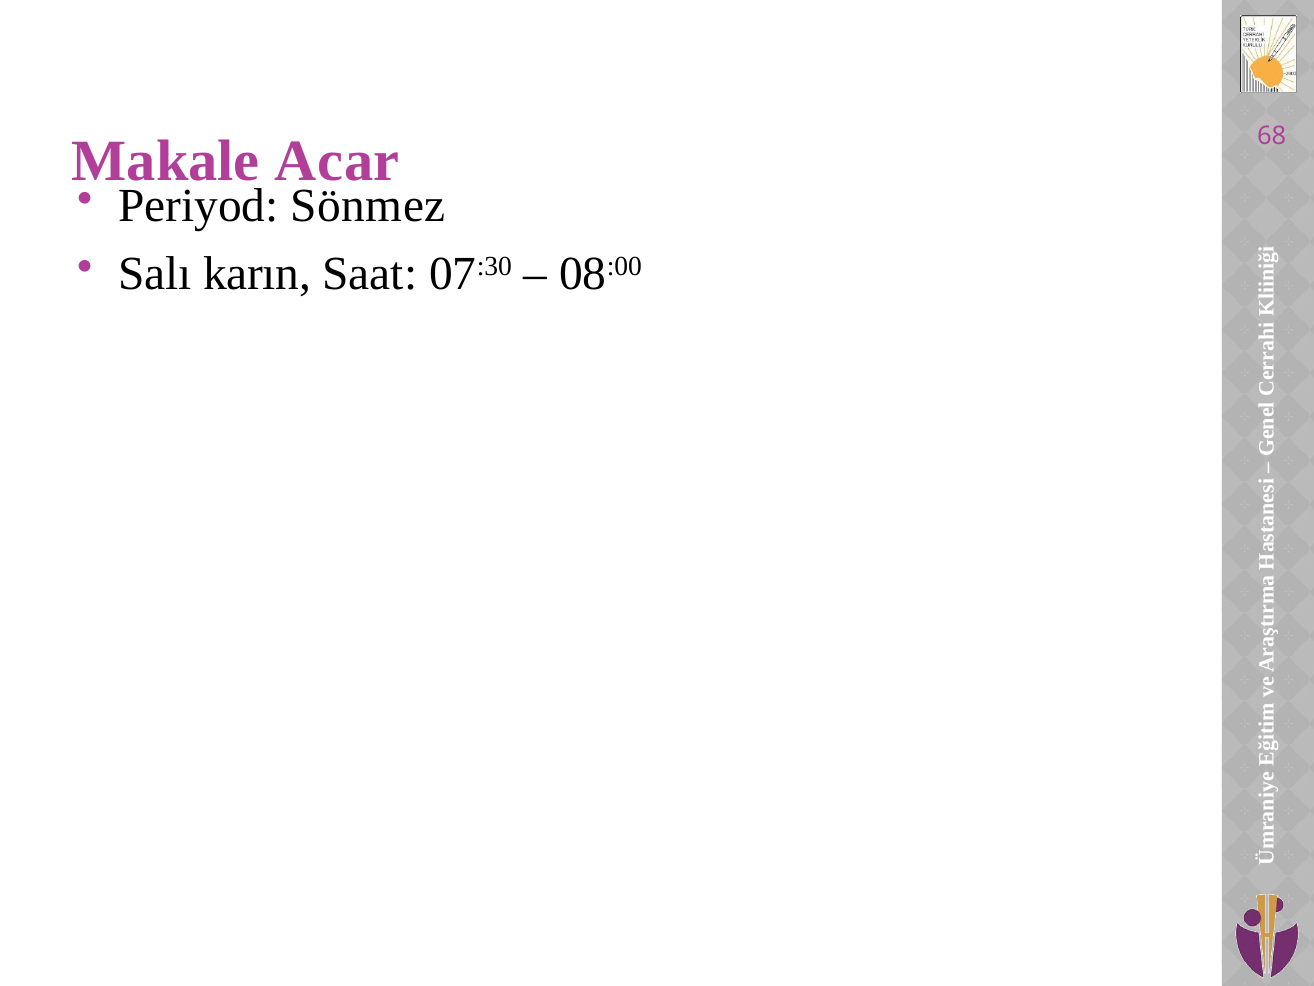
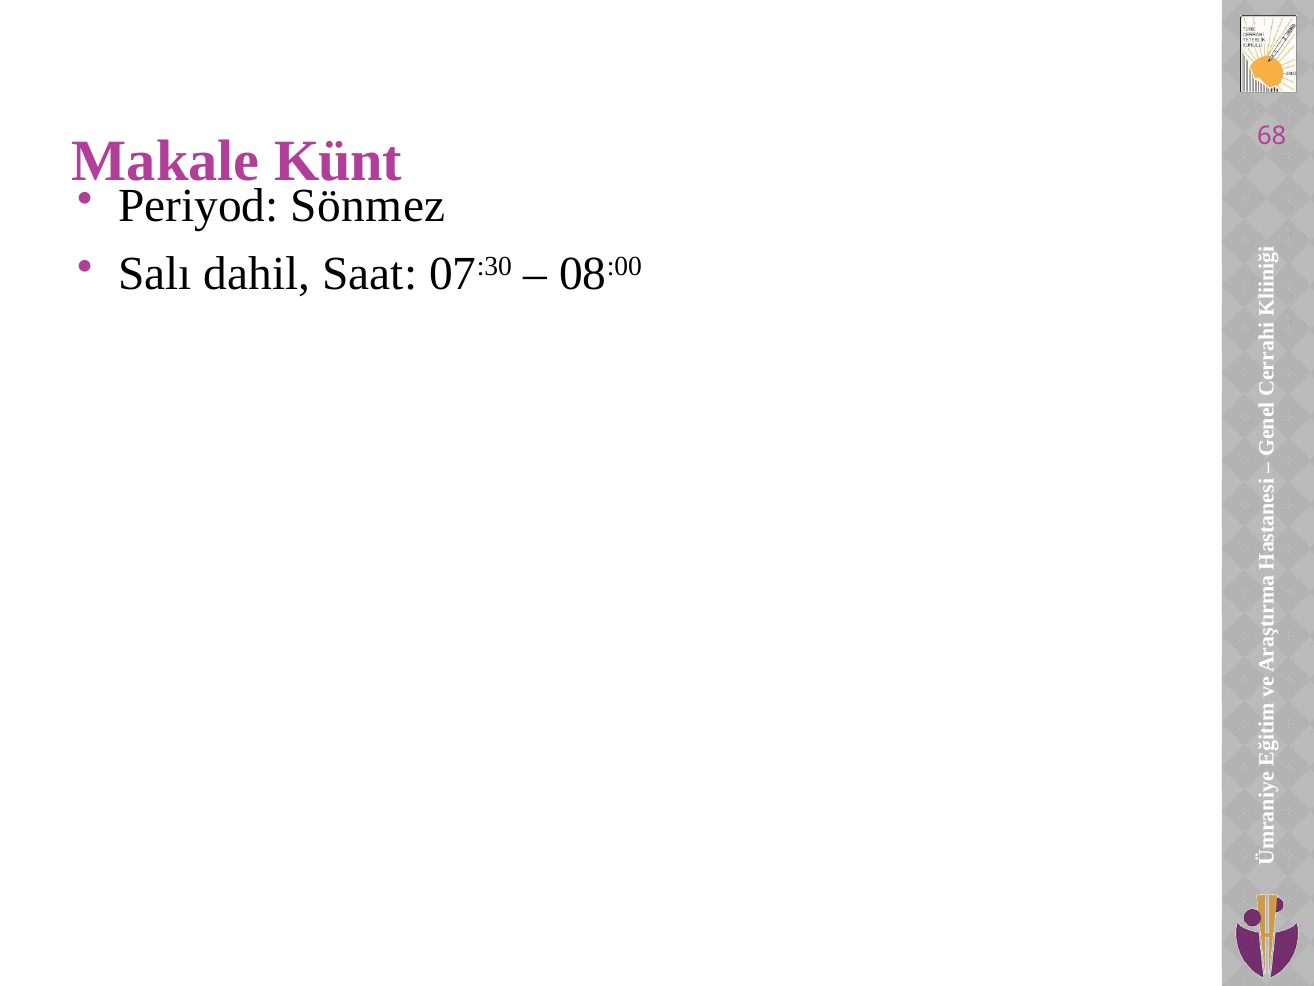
Acar: Acar -> Künt (338, 161)
karın: karın -> dahil (257, 273)
